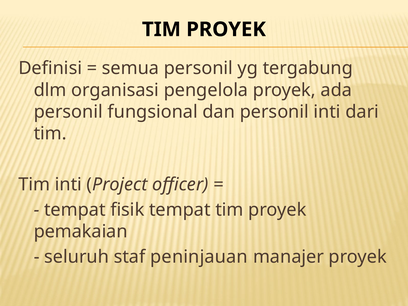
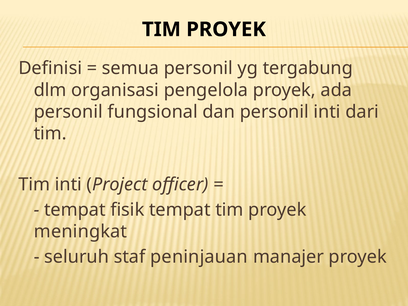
pemakaian: pemakaian -> meningkat (81, 232)
